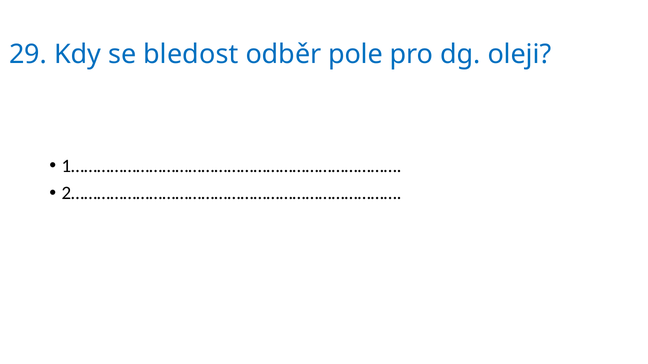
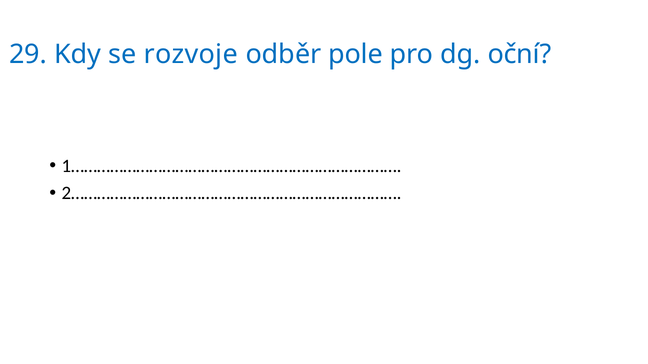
bledost: bledost -> rozvoje (191, 54)
oleji: oleji -> oční (520, 54)
